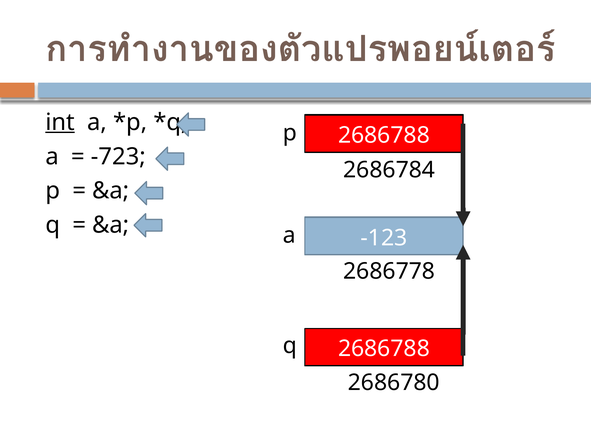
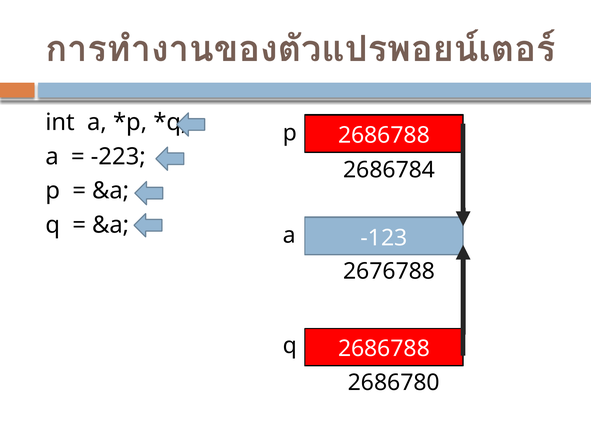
int underline: present -> none (60, 122)
-723: -723 -> -223 (118, 157)
2686778: 2686778 -> 2676788 (389, 271)
